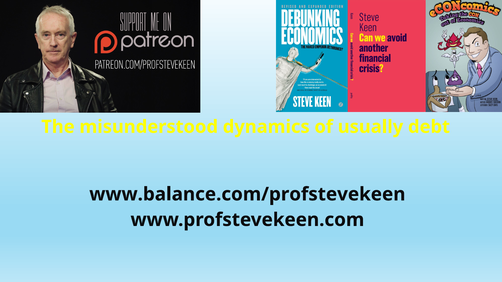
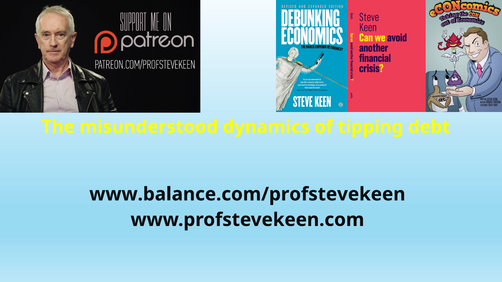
usually: usually -> tipping (370, 127)
